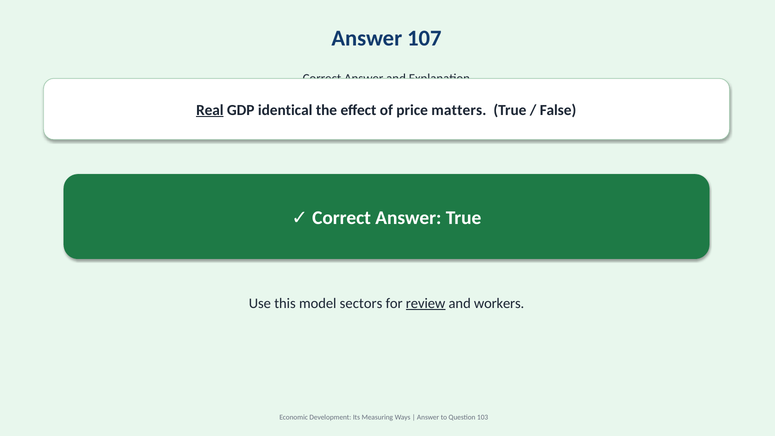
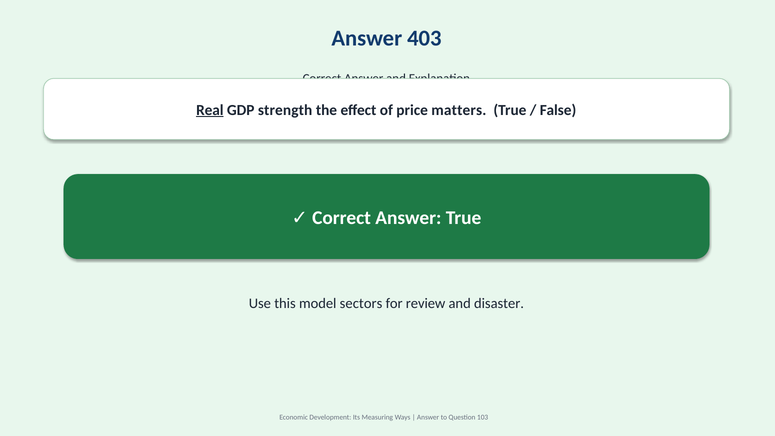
107: 107 -> 403 (424, 38)
identical: identical -> strength (285, 110)
review underline: present -> none (426, 303)
workers: workers -> disaster (499, 303)
